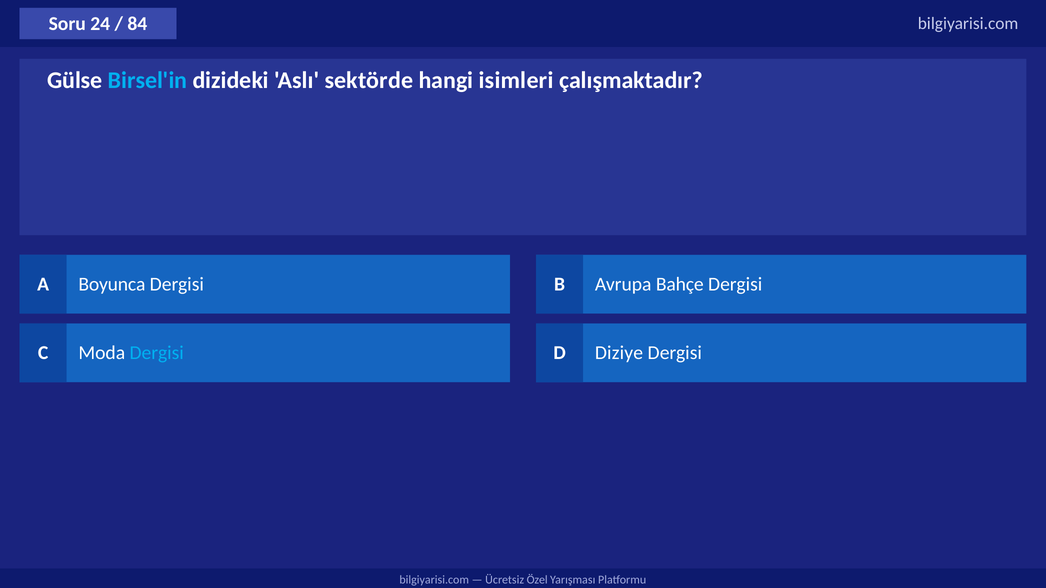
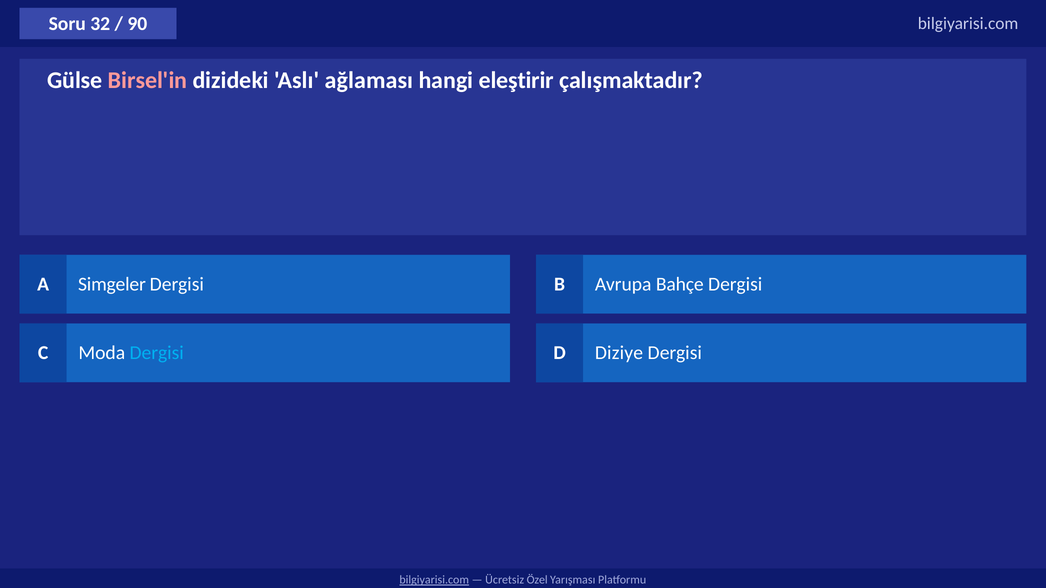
24: 24 -> 32 (100, 24)
84: 84 -> 90 (137, 24)
Birsel'in colour: light blue -> pink (148, 81)
sektörde: sektörde -> ağlaması (369, 81)
isimleri: isimleri -> eleştirir (516, 81)
Boyunca: Boyunca -> Simgeler (112, 285)
bilgiyarisi.com underline: none -> present (434, 580)
